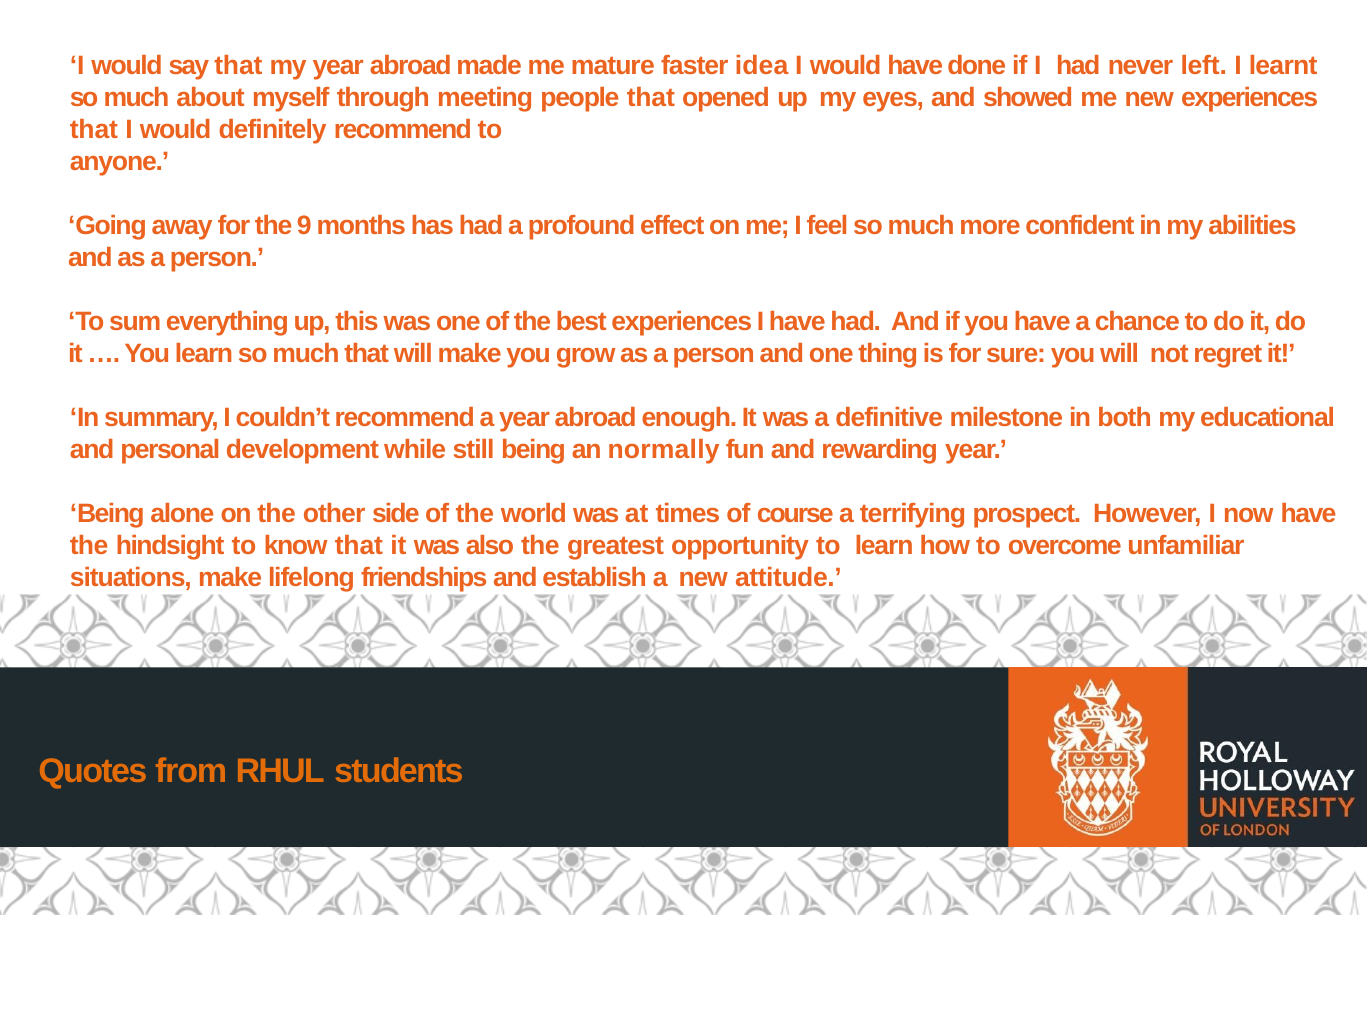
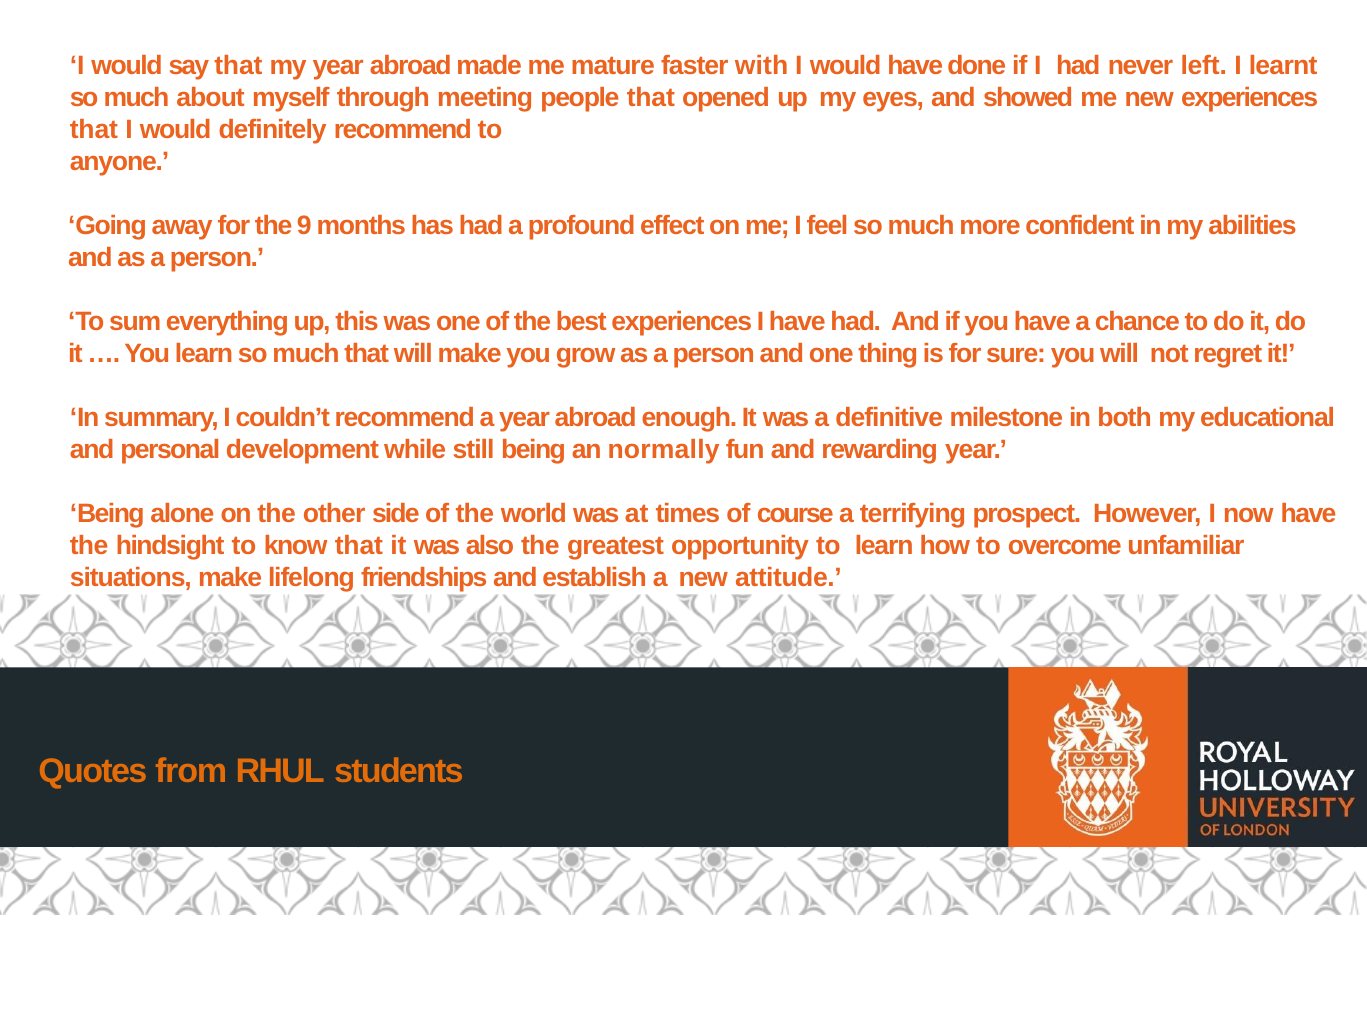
idea: idea -> with (762, 66)
